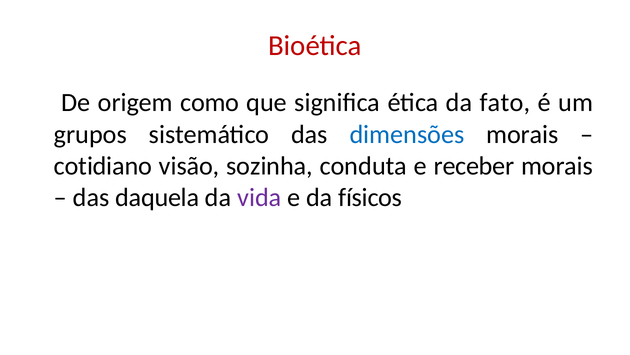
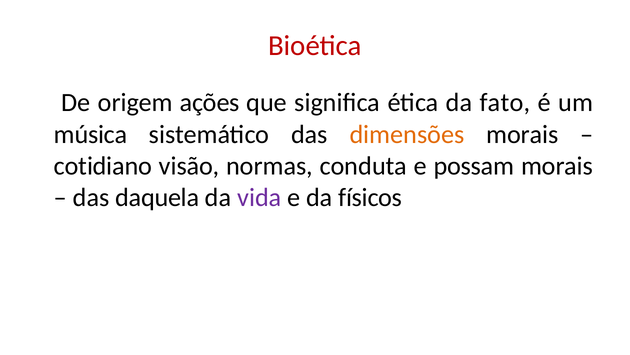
como: como -> ações (210, 103)
grupos: grupos -> música (91, 134)
dimensões colour: blue -> orange (407, 134)
sozinha: sozinha -> normas (270, 166)
receber: receber -> possam (474, 166)
